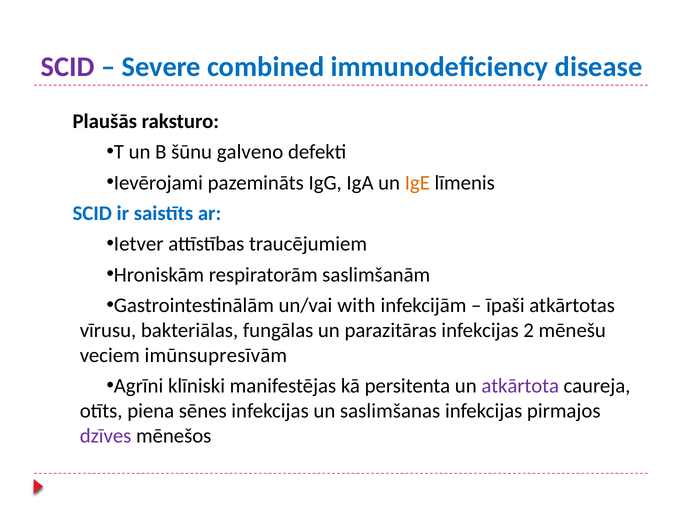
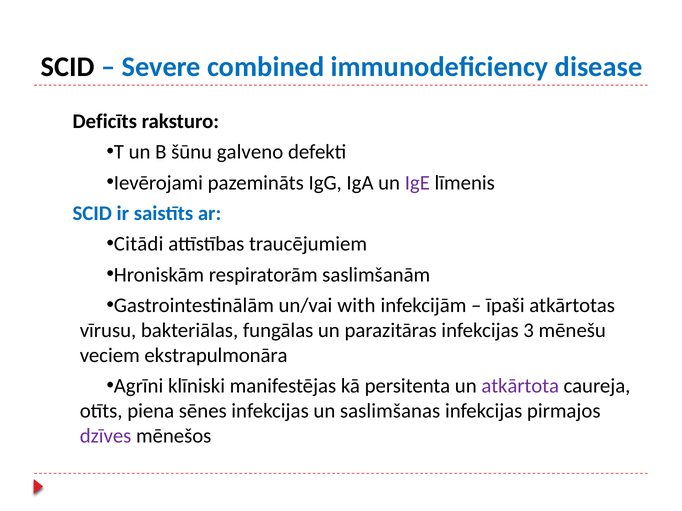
SCID colour: purple -> black (68, 67)
Plaušās: Plaušās -> Deficīts (105, 121)
IgE colour: orange -> purple (417, 183)
Ietver: Ietver -> Citādi (139, 244)
2: 2 -> 3 (529, 331)
imūnsupresīvām: imūnsupresīvām -> ekstrapulmonāra (216, 356)
